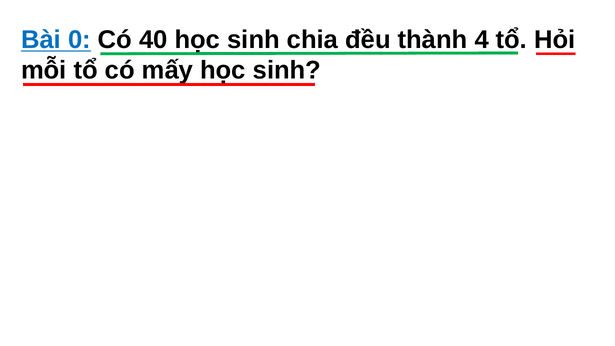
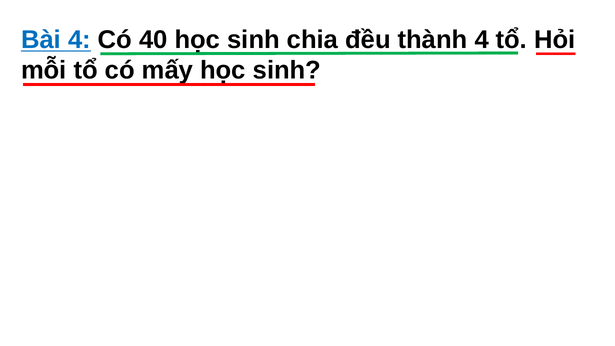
Bài 0: 0 -> 4 (79, 40)
